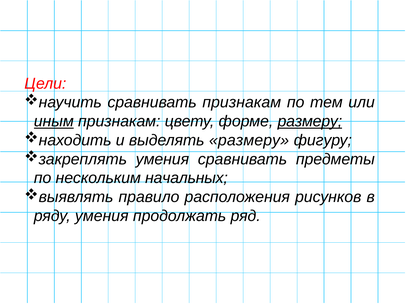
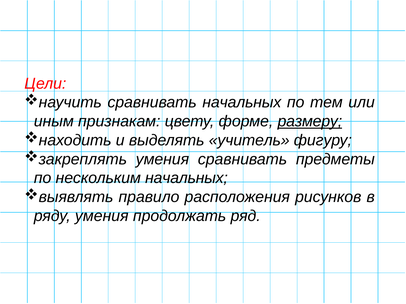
сравнивать признакам: признакам -> начальных (242, 103)
иным underline: present -> none (54, 122)
выделять размеру: размеру -> учитель (249, 140)
